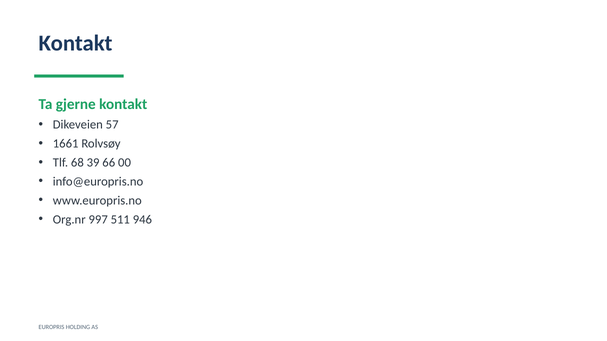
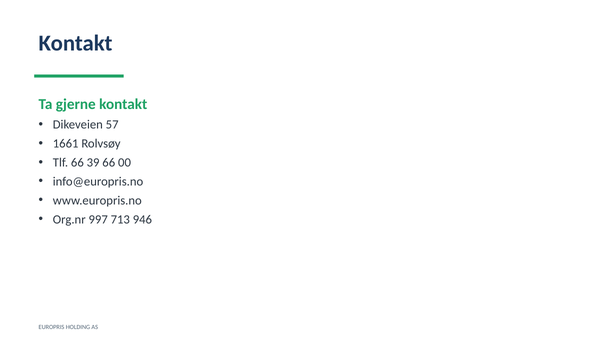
Tlf 68: 68 -> 66 (77, 163)
511: 511 -> 713 (120, 220)
